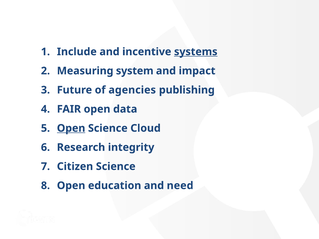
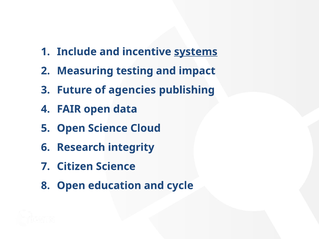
system: system -> testing (135, 71)
Open underline: present -> none (71, 128)
need: need -> cycle (180, 186)
